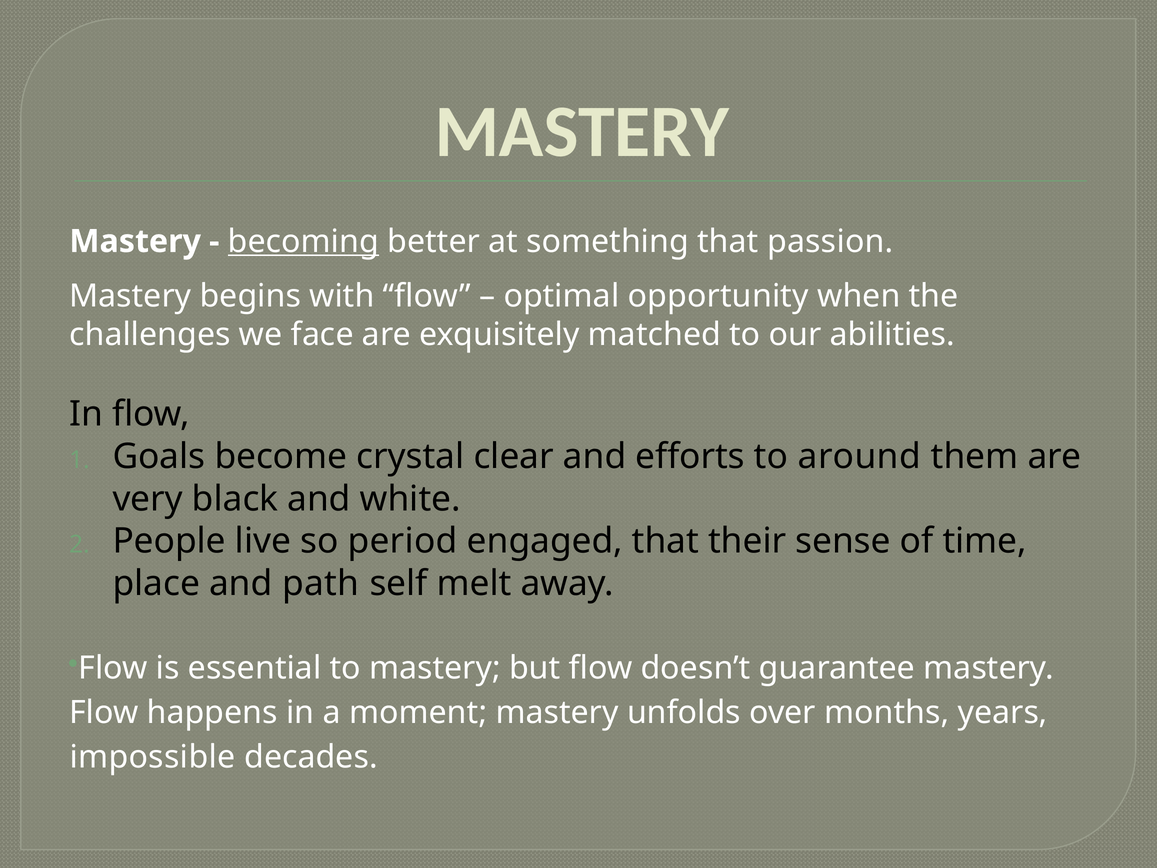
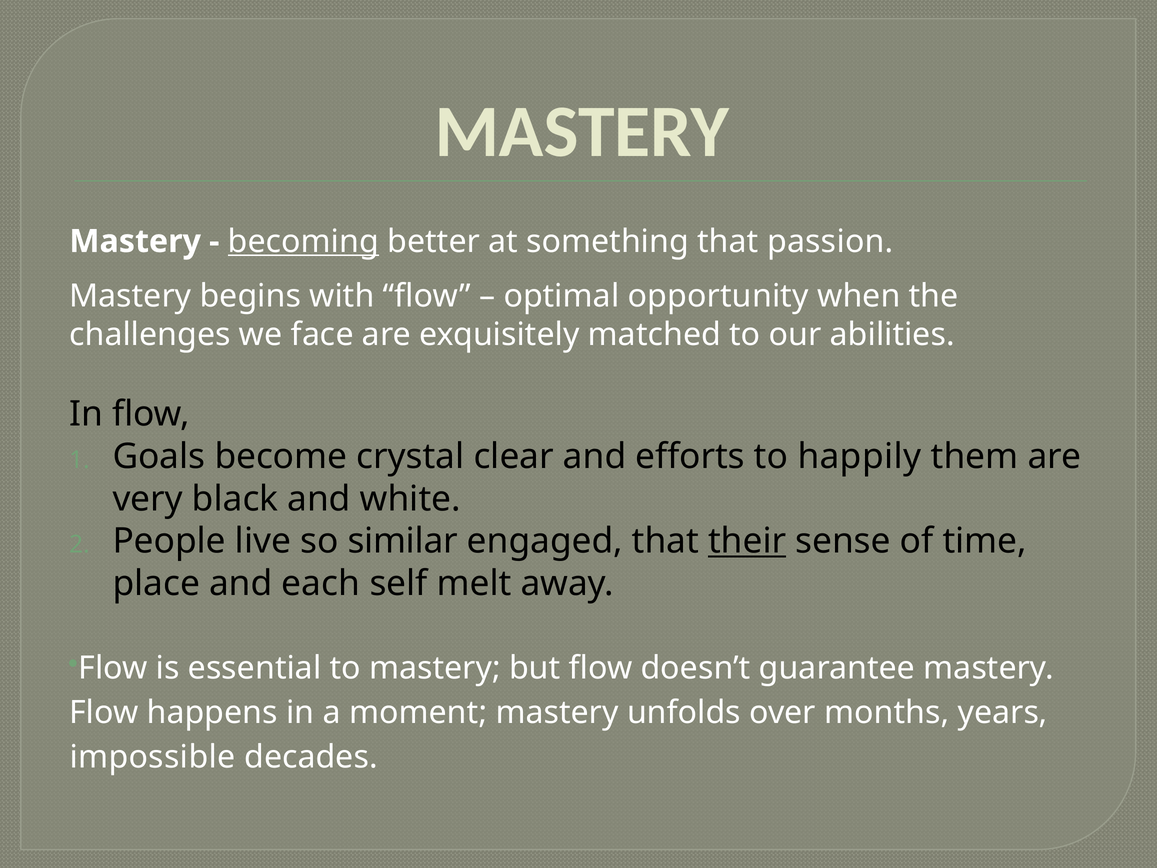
around: around -> happily (859, 456)
period: period -> similar (403, 541)
their underline: none -> present (747, 541)
path: path -> each (321, 584)
